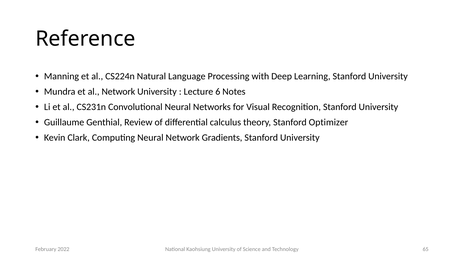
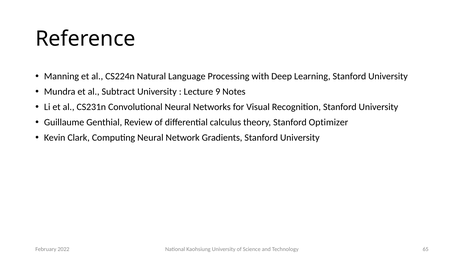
al Network: Network -> Subtract (118, 92)
6: 6 -> 9 (218, 92)
